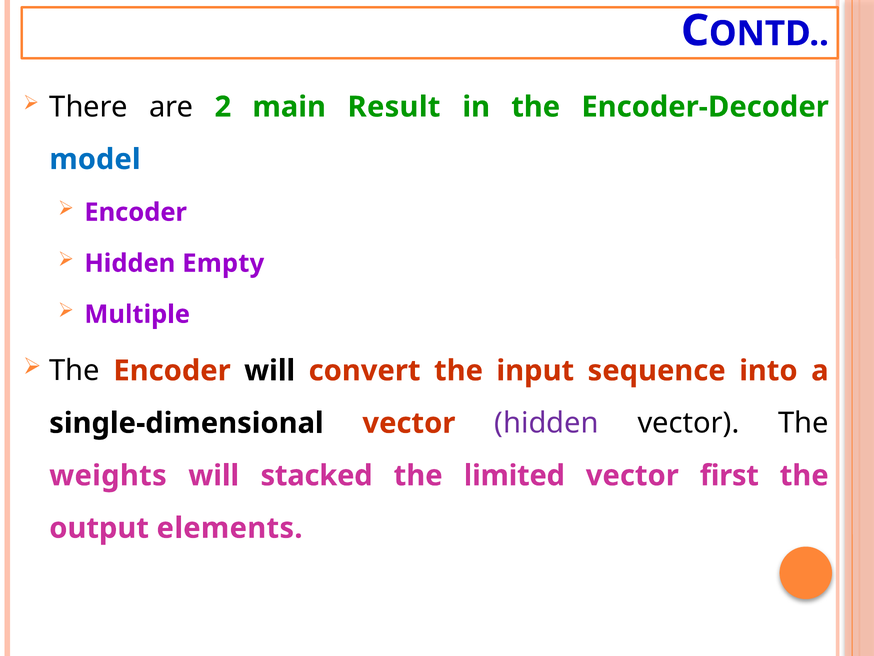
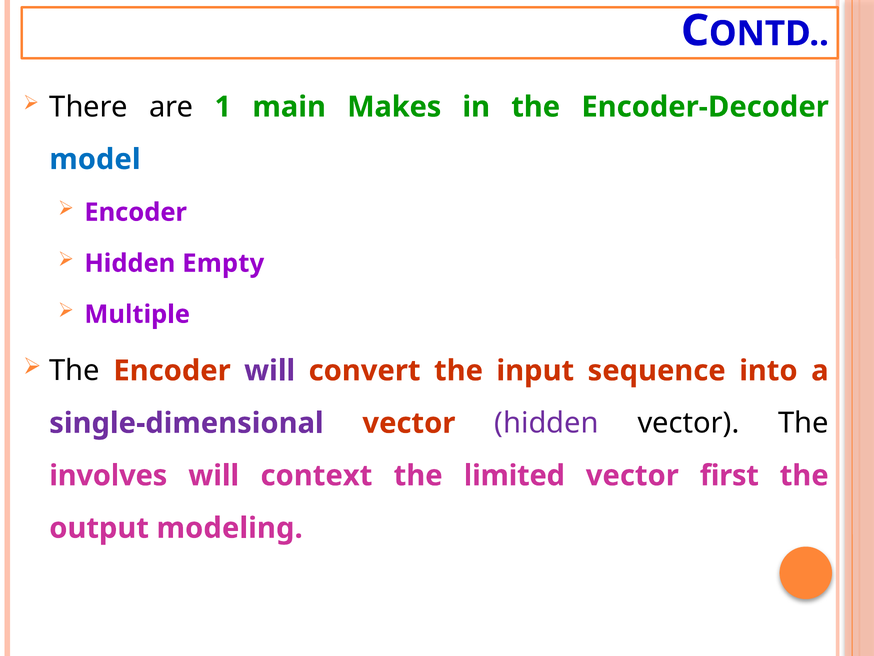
2: 2 -> 1 (223, 107)
Result: Result -> Makes (394, 107)
will colour: black -> purple (270, 370)
single-dimensional colour: black -> purple (186, 423)
weights: weights -> involves (108, 475)
stacked: stacked -> context (316, 475)
elements: elements -> modeling (230, 528)
